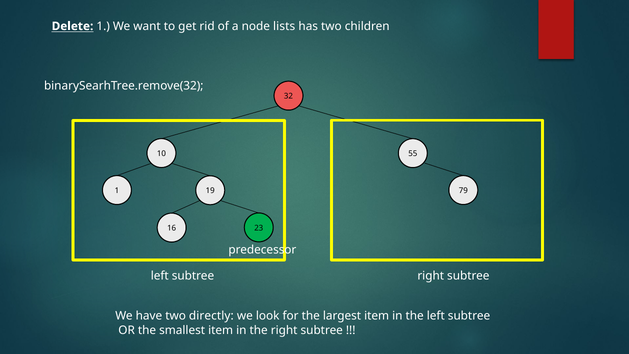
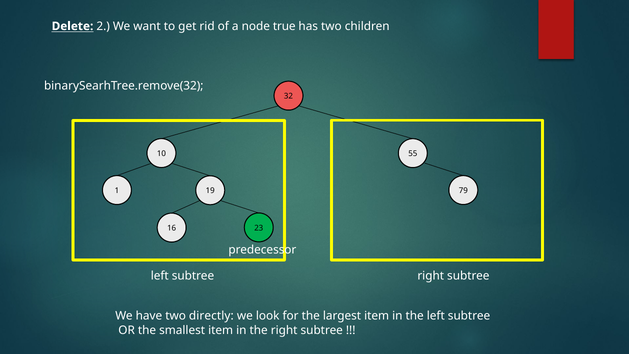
Delete 1: 1 -> 2 (103, 26)
lists: lists -> true (284, 26)
